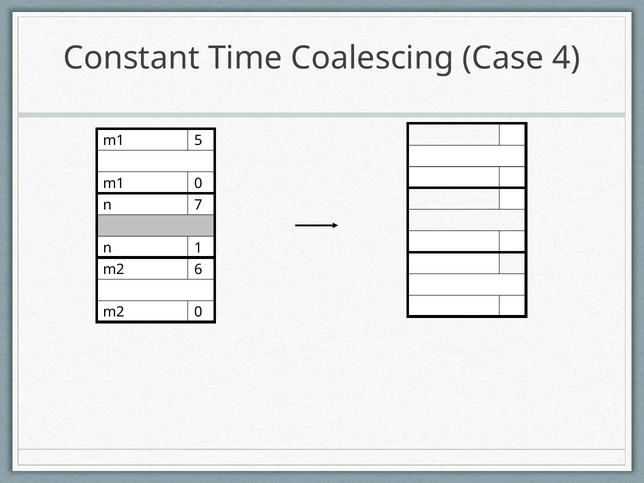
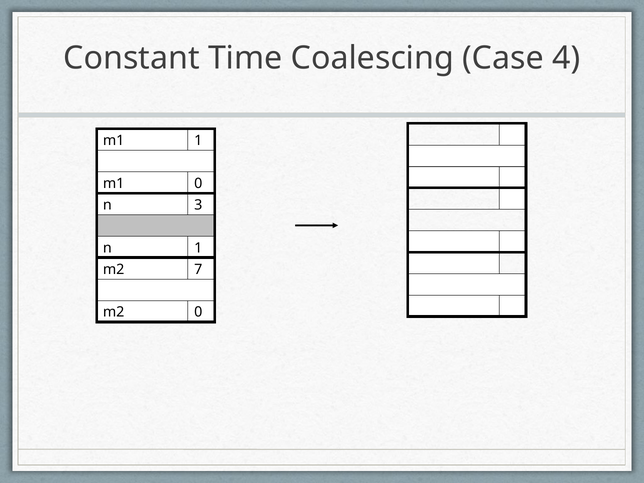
m1 5: 5 -> 1 (198, 141)
7: 7 -> 3 (198, 205)
6: 6 -> 7 (198, 269)
